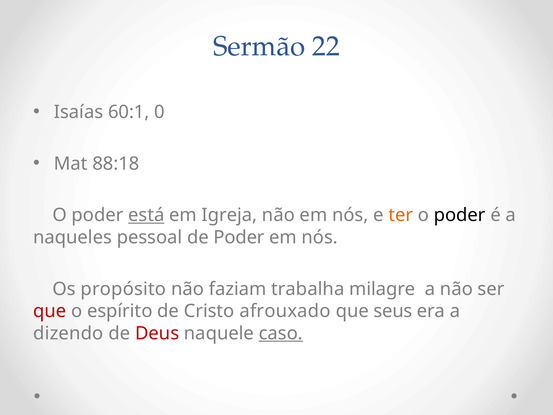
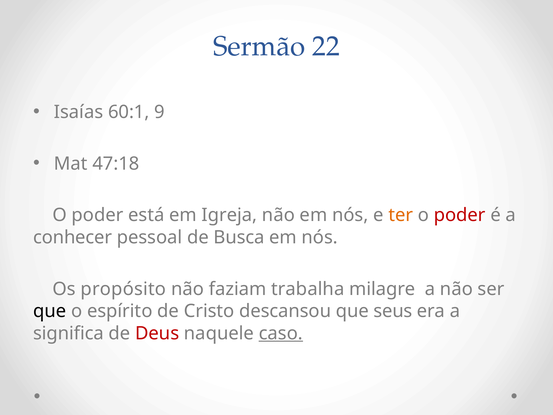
0: 0 -> 9 (160, 112)
88:18: 88:18 -> 47:18 (116, 163)
está underline: present -> none (146, 215)
poder colour: black -> red (460, 215)
naqueles: naqueles -> conhecer (73, 237)
de Poder: Poder -> Busca (239, 237)
que colour: red -> black (50, 311)
afrouxado: afrouxado -> descansou (285, 311)
dizendo: dizendo -> significa (69, 333)
